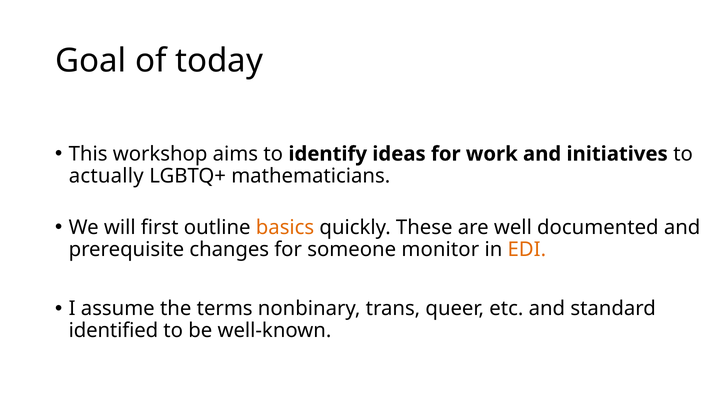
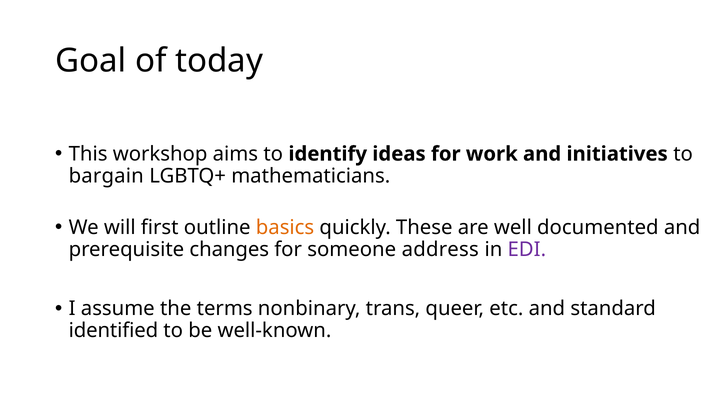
actually: actually -> bargain (106, 176)
monitor: monitor -> address (440, 249)
EDI colour: orange -> purple (527, 249)
